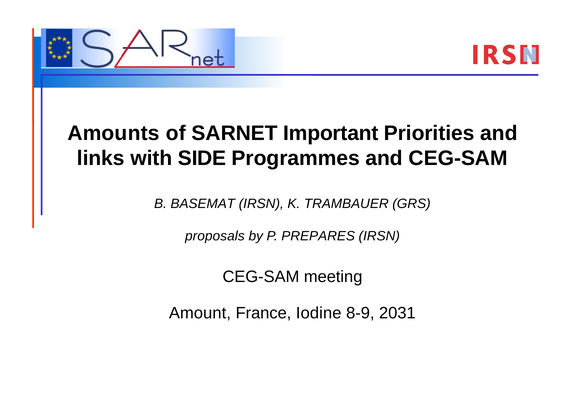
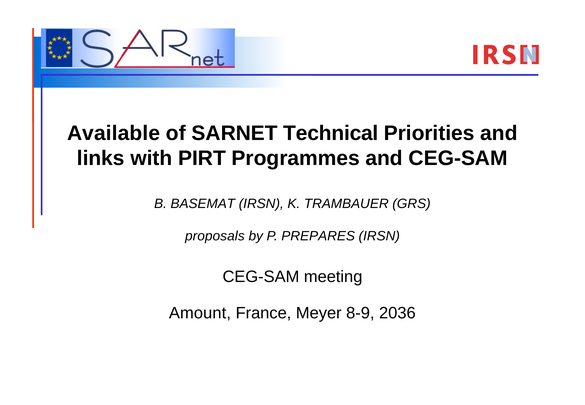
Amounts: Amounts -> Available (114, 133)
Important: Important -> Technical (331, 133)
SIDE: SIDE -> PIRT (202, 158)
Iodine: Iodine -> Meyer (319, 313)
2031: 2031 -> 2036 (397, 313)
